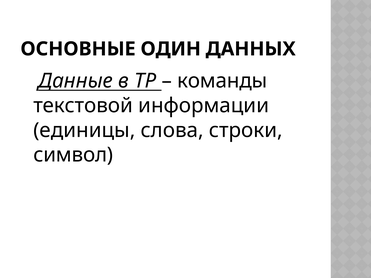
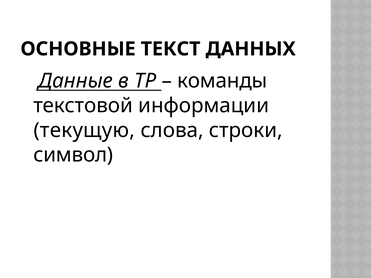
ОДИН: ОДИН -> ТЕКСТ (171, 49)
единицы: единицы -> текущую (84, 130)
